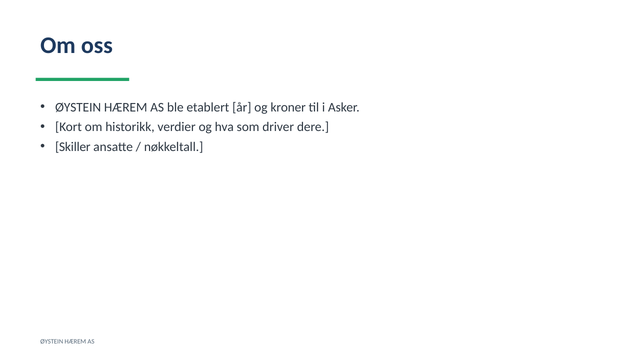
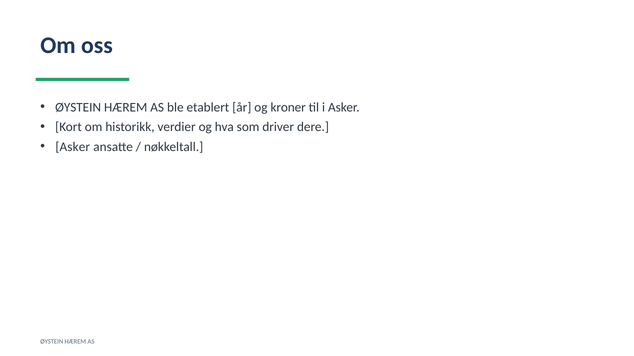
Skiller: Skiller -> Asker (73, 147)
